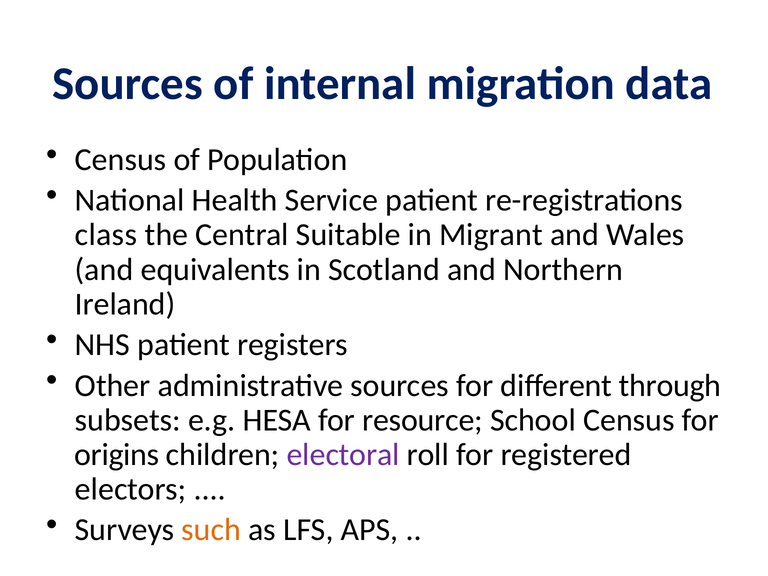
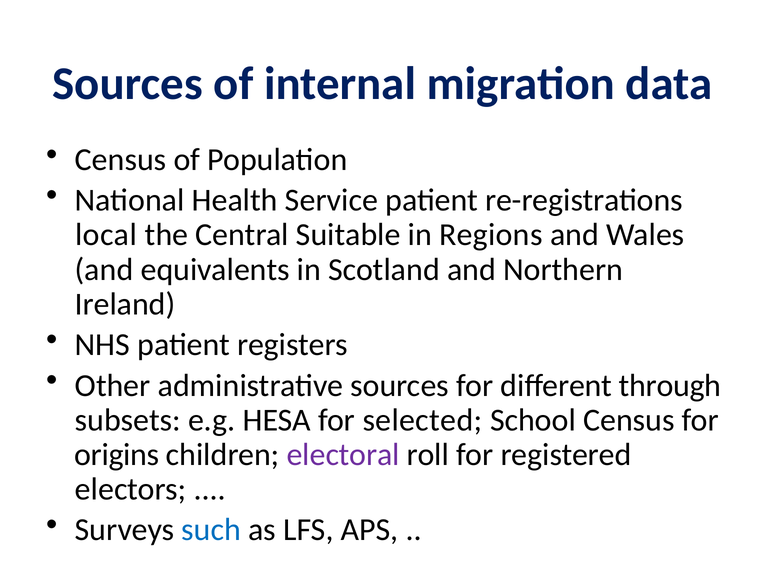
class: class -> local (106, 235)
Migrant: Migrant -> Regions (491, 235)
resource: resource -> selected (422, 420)
such colour: orange -> blue (211, 530)
